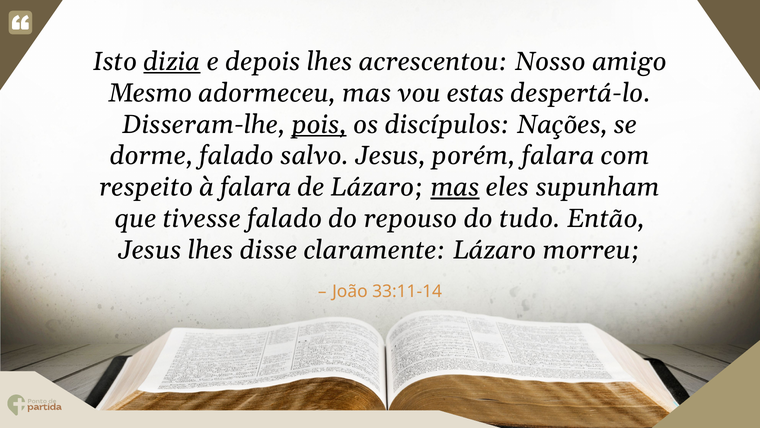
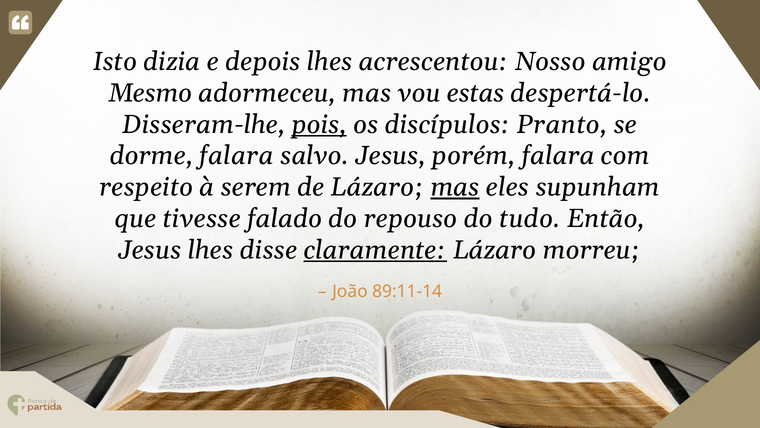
dizia underline: present -> none (172, 62)
Nações: Nações -> Pranto (562, 124)
dorme falado: falado -> falara (237, 156)
à falara: falara -> serem (256, 187)
claramente underline: none -> present (375, 250)
33:11-14: 33:11-14 -> 89:11-14 (407, 291)
